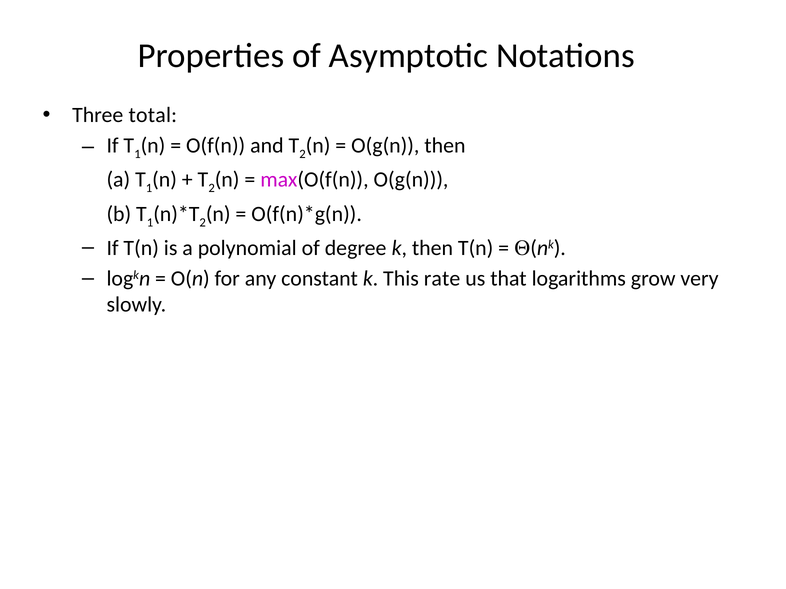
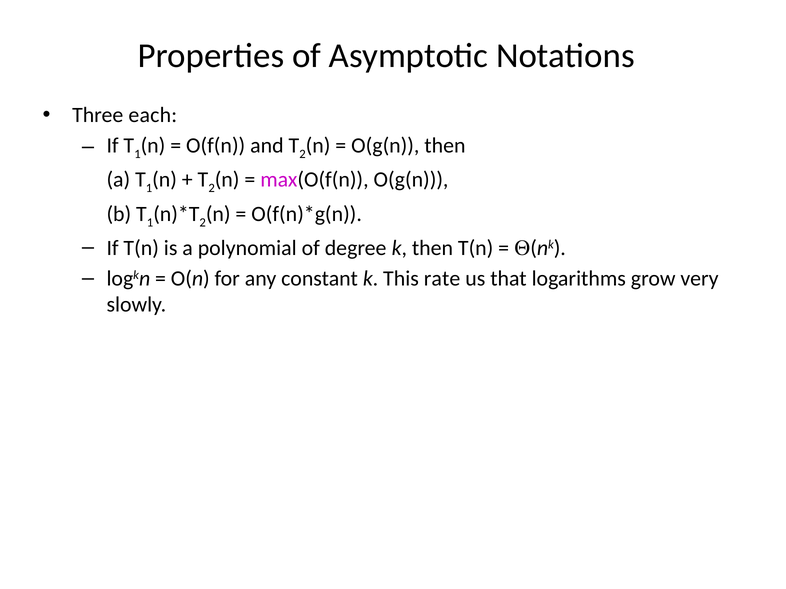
total: total -> each (153, 115)
